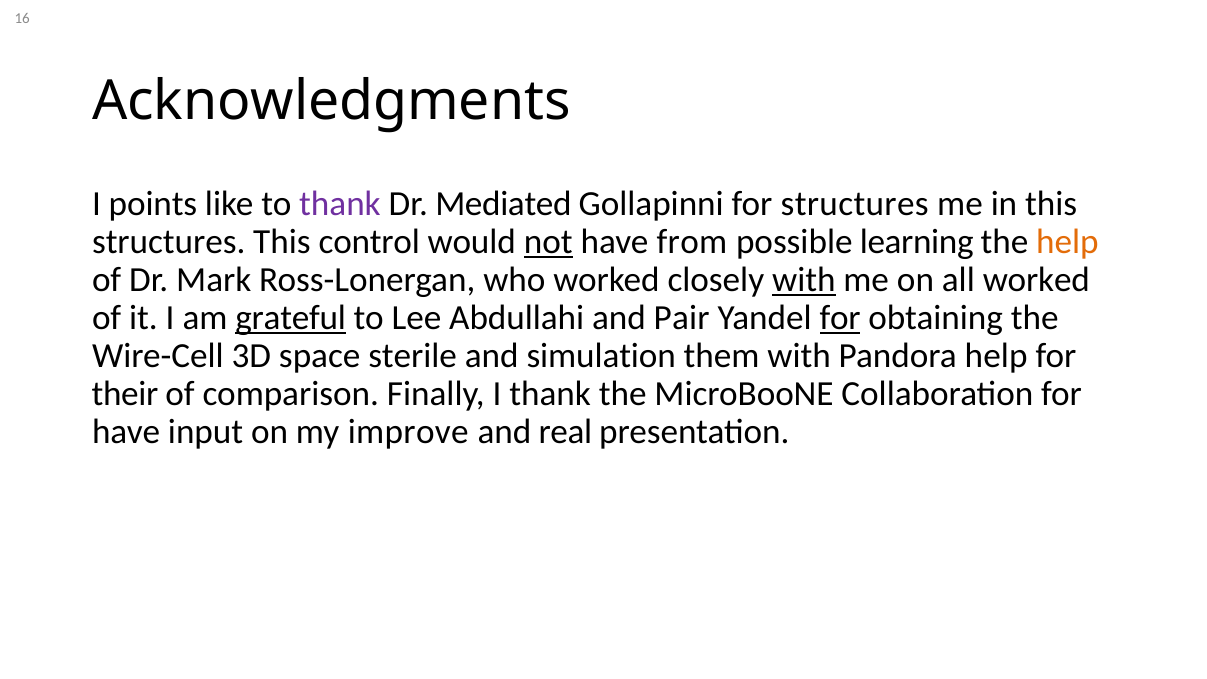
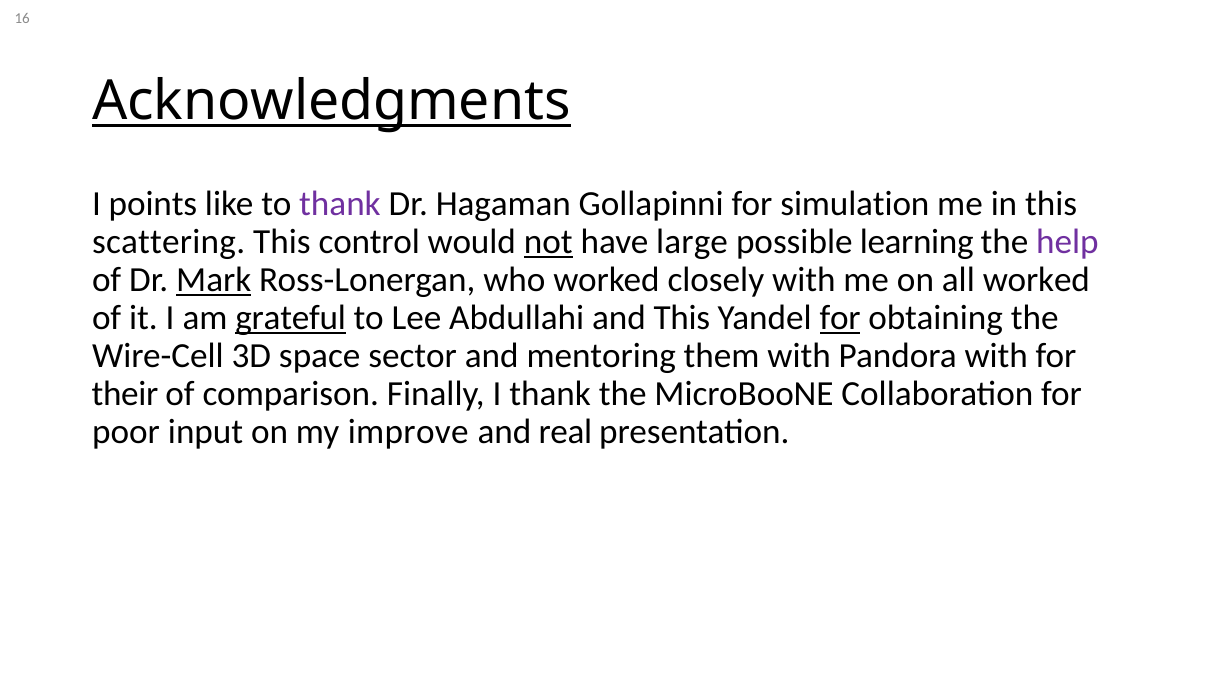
Acknowledgments underline: none -> present (331, 101)
Mediated: Mediated -> Hagaman (503, 204)
for structures: structures -> simulation (855, 204)
structures: structures -> scattering (169, 242)
from: from -> large (692, 242)
help colour: orange -> purple (1067, 242)
Mark underline: none -> present (214, 280)
with underline: present -> none (804, 280)
and Pair: Pair -> This (682, 318)
sterile: sterile -> sector (413, 356)
simulation: simulation -> mentoring (601, 356)
Pandora help: help -> with (996, 356)
have: have -> poor (126, 432)
